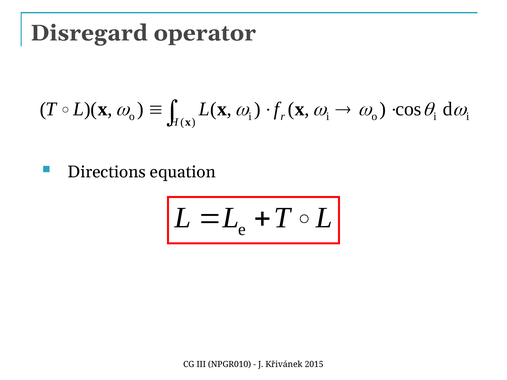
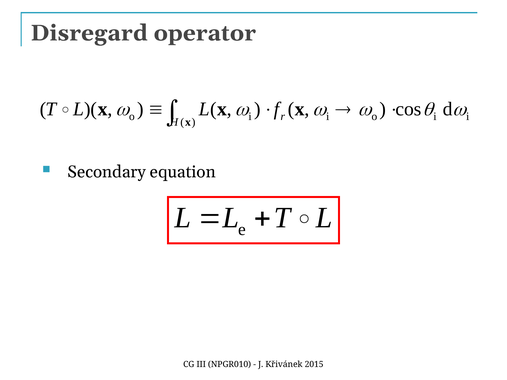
Directions: Directions -> Secondary (107, 172)
